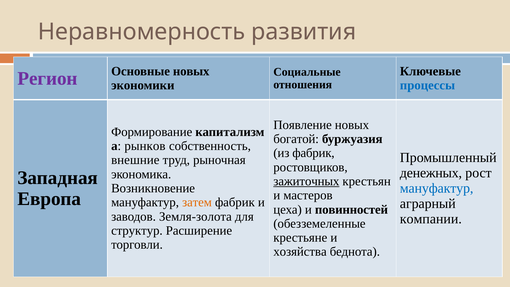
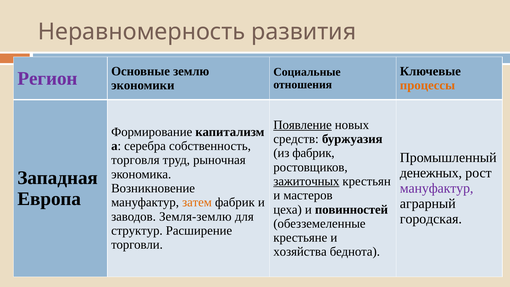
Основные новых: новых -> землю (191, 71)
процессы colour: blue -> orange (427, 85)
Появление underline: none -> present (303, 125)
богатой: богатой -> средств (296, 139)
рынков: рынков -> серебра (145, 146)
внешние: внешние -> торговля (135, 160)
мануфактур colour: blue -> purple (437, 188)
Земля-золота: Земля-золота -> Земля-землю (195, 216)
компании: компании -> городская (431, 219)
